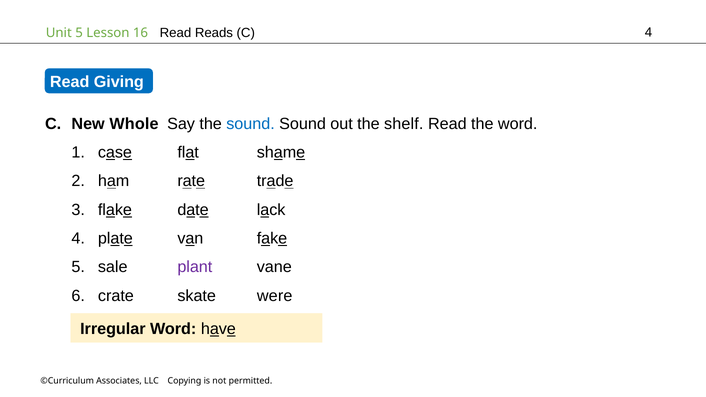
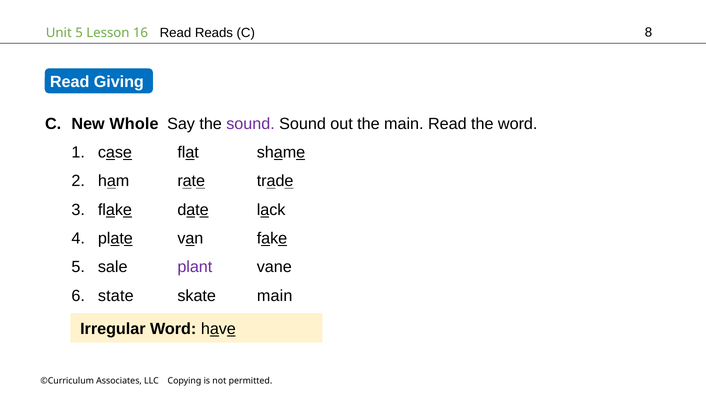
4: 4 -> 8 (649, 33)
sound colour: blue -> purple (251, 124)
the shelf: shelf -> main (404, 124)
crate: crate -> state (116, 296)
skate were: were -> main (275, 296)
